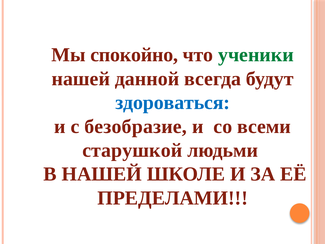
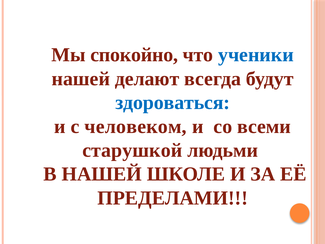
ученики colour: green -> blue (256, 55)
данной: данной -> делают (147, 79)
безобразие: безобразие -> человеком (136, 126)
